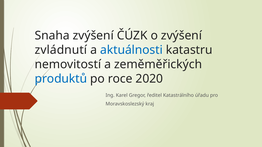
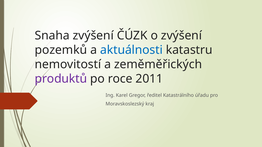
zvládnutí: zvládnutí -> pozemků (61, 50)
produktů colour: blue -> purple (61, 79)
2020: 2020 -> 2011 (149, 79)
